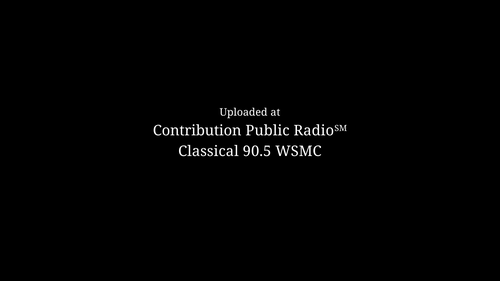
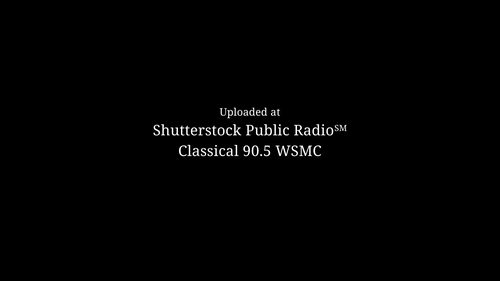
Contribution: Contribution -> Shutterstock (197, 131)
